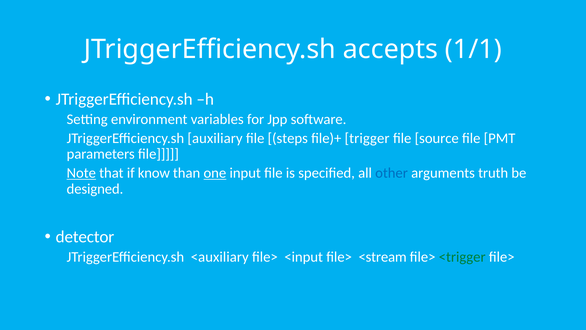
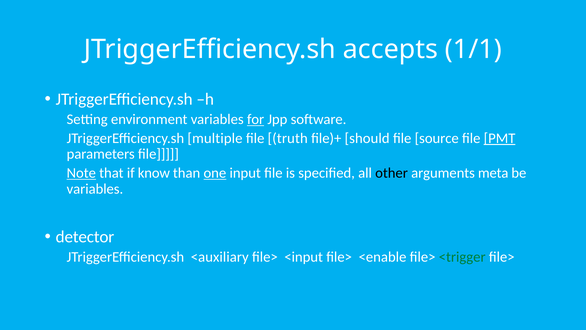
for underline: none -> present (256, 119)
auxiliary: auxiliary -> multiple (215, 138)
steps: steps -> truth (288, 138)
trigger: trigger -> should (367, 138)
PMT underline: none -> present (500, 138)
other colour: blue -> black (392, 173)
truth: truth -> meta (493, 173)
designed: designed -> variables (95, 189)
<stream: <stream -> <enable (382, 257)
